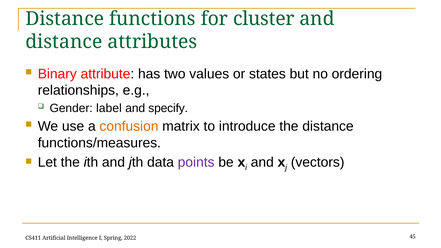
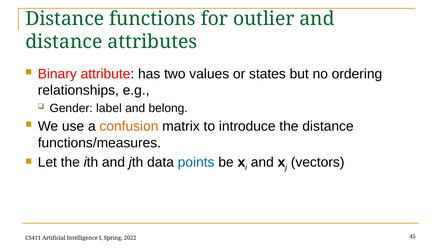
cluster: cluster -> outlier (264, 19)
specify: specify -> belong (168, 108)
points colour: purple -> blue (196, 162)
